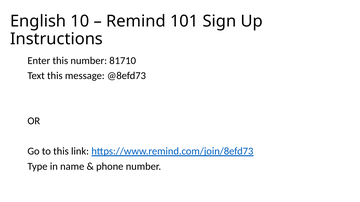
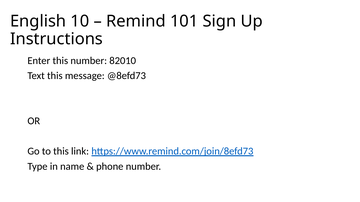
81710: 81710 -> 82010 (123, 61)
